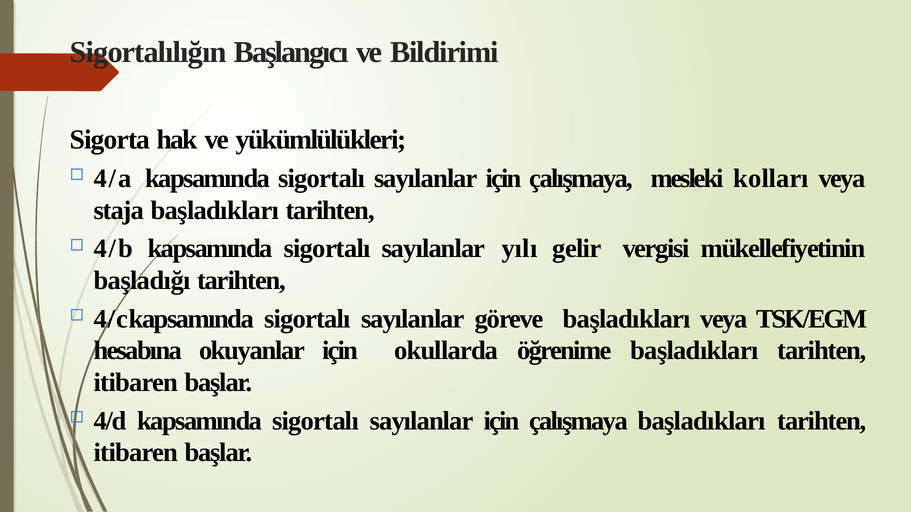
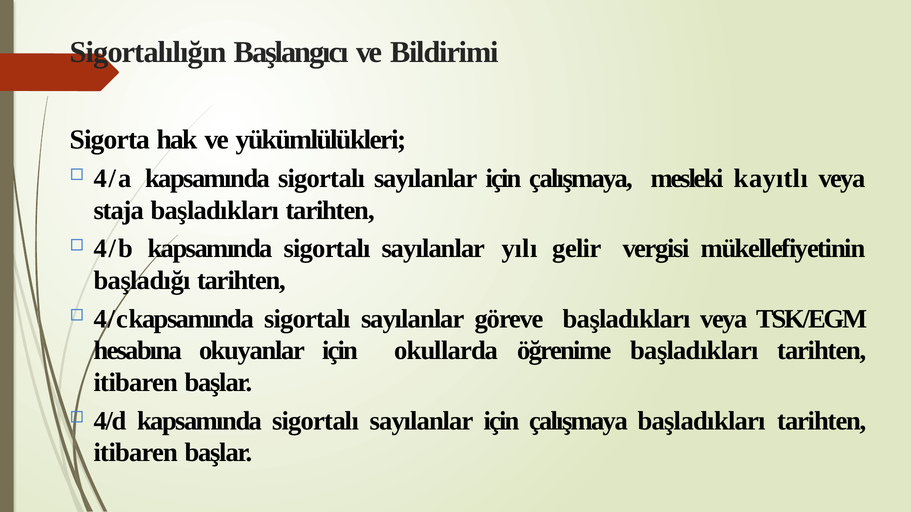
kolları: kolları -> kayıtlı (771, 179)
